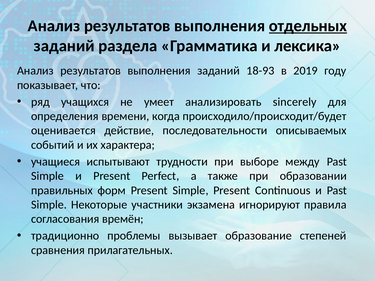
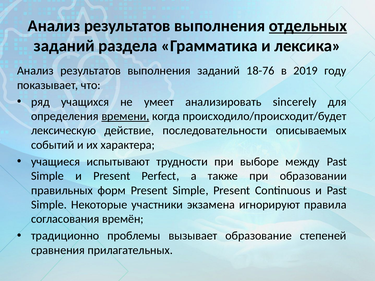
18-93: 18-93 -> 18-76 (260, 71)
времени underline: none -> present (125, 116)
оценивается: оценивается -> лексическую (64, 131)
